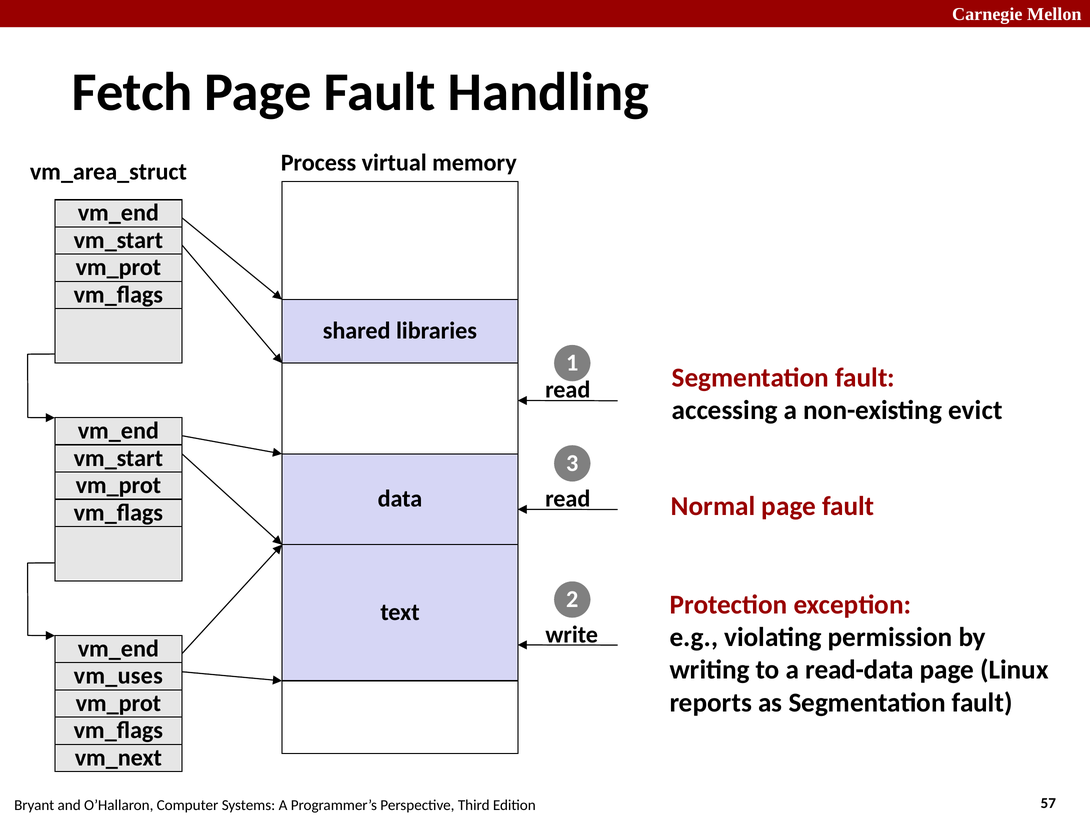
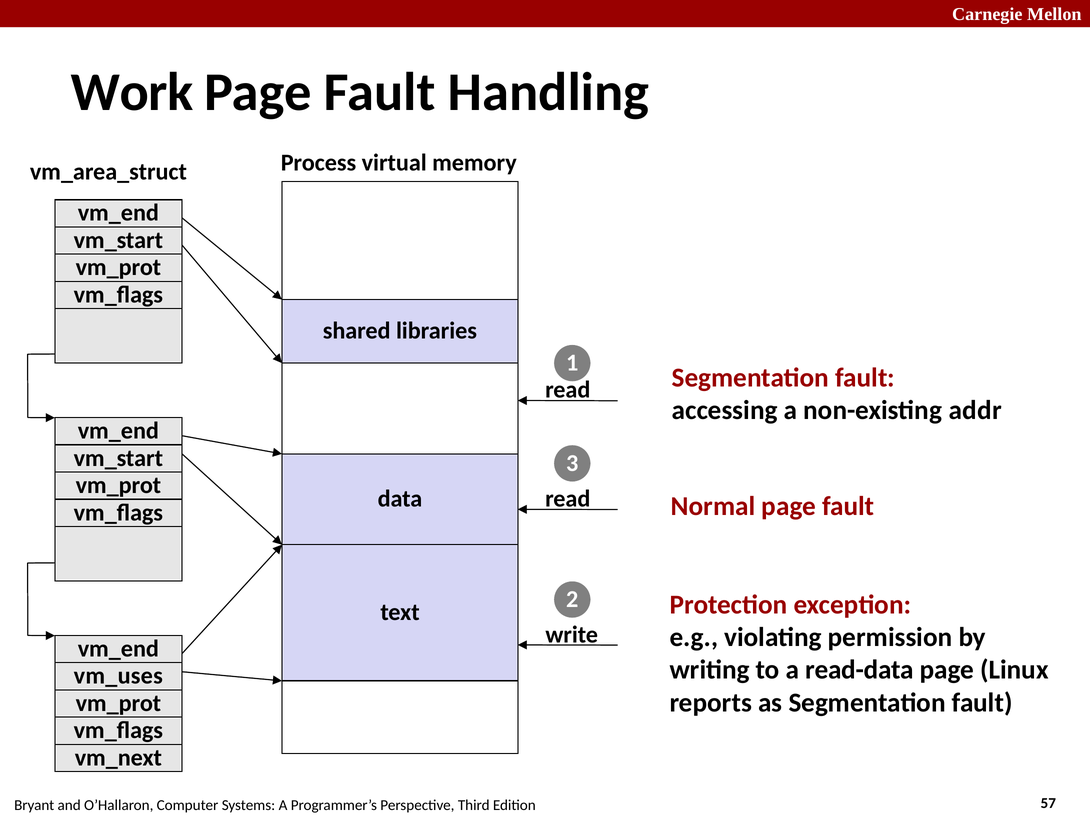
Fetch: Fetch -> Work (132, 92)
evict: evict -> addr (975, 411)
